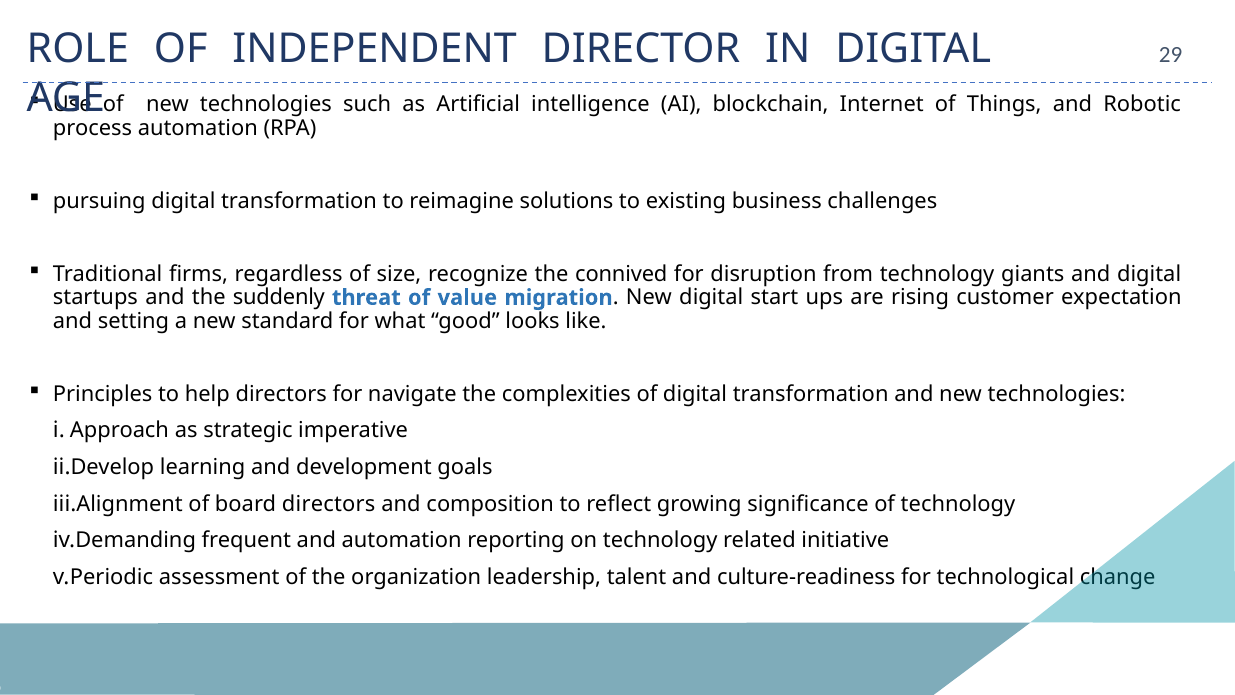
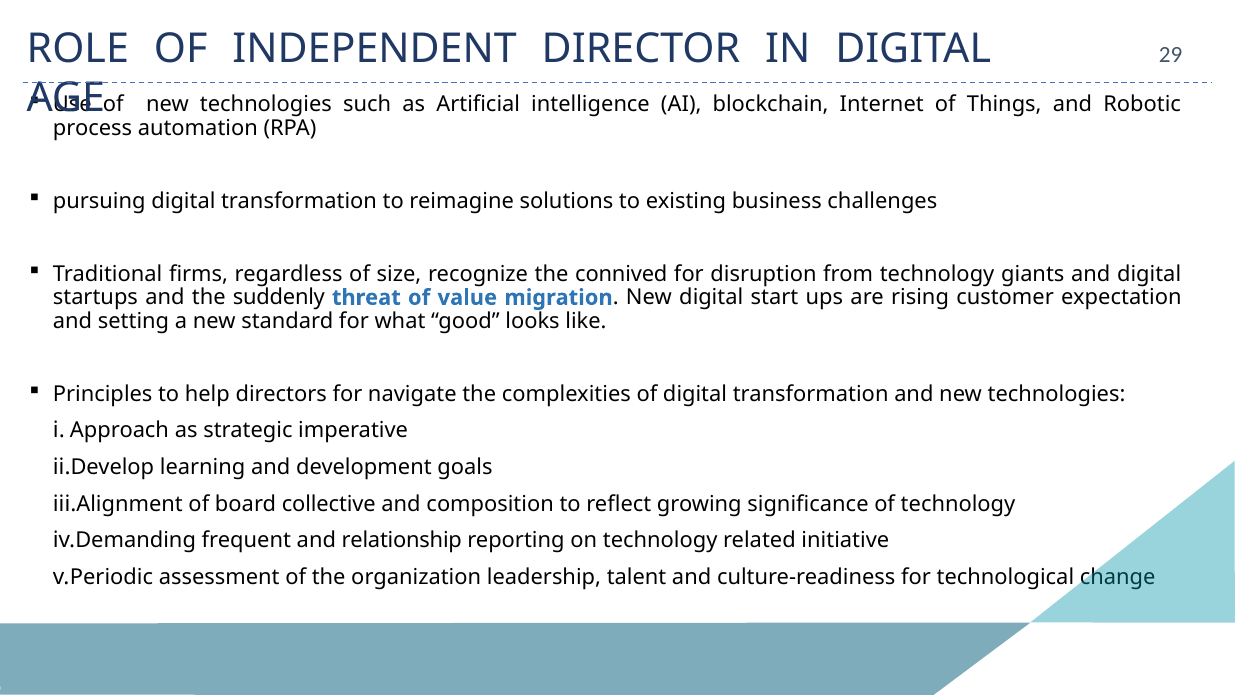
board directors: directors -> collective (329, 504)
and automation: automation -> relationship (402, 540)
